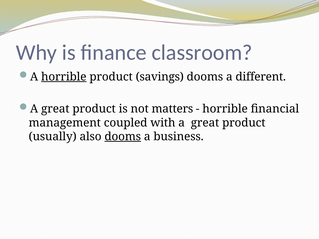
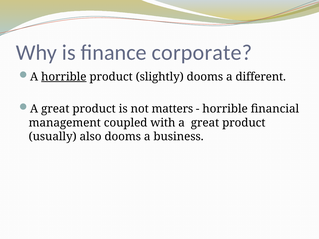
classroom: classroom -> corporate (202, 53)
savings: savings -> slightly (160, 77)
dooms underline: present -> none (123, 137)
